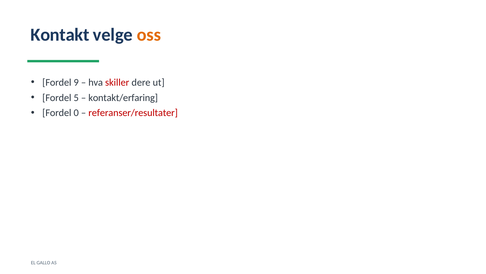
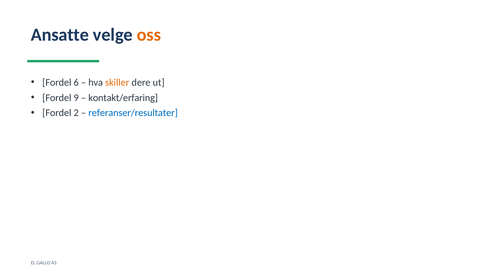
Kontakt: Kontakt -> Ansatte (60, 35)
9: 9 -> 6 (76, 82)
skiller colour: red -> orange (117, 82)
5: 5 -> 9 (76, 98)
0: 0 -> 2 (76, 113)
referanser/resultater colour: red -> blue (133, 113)
